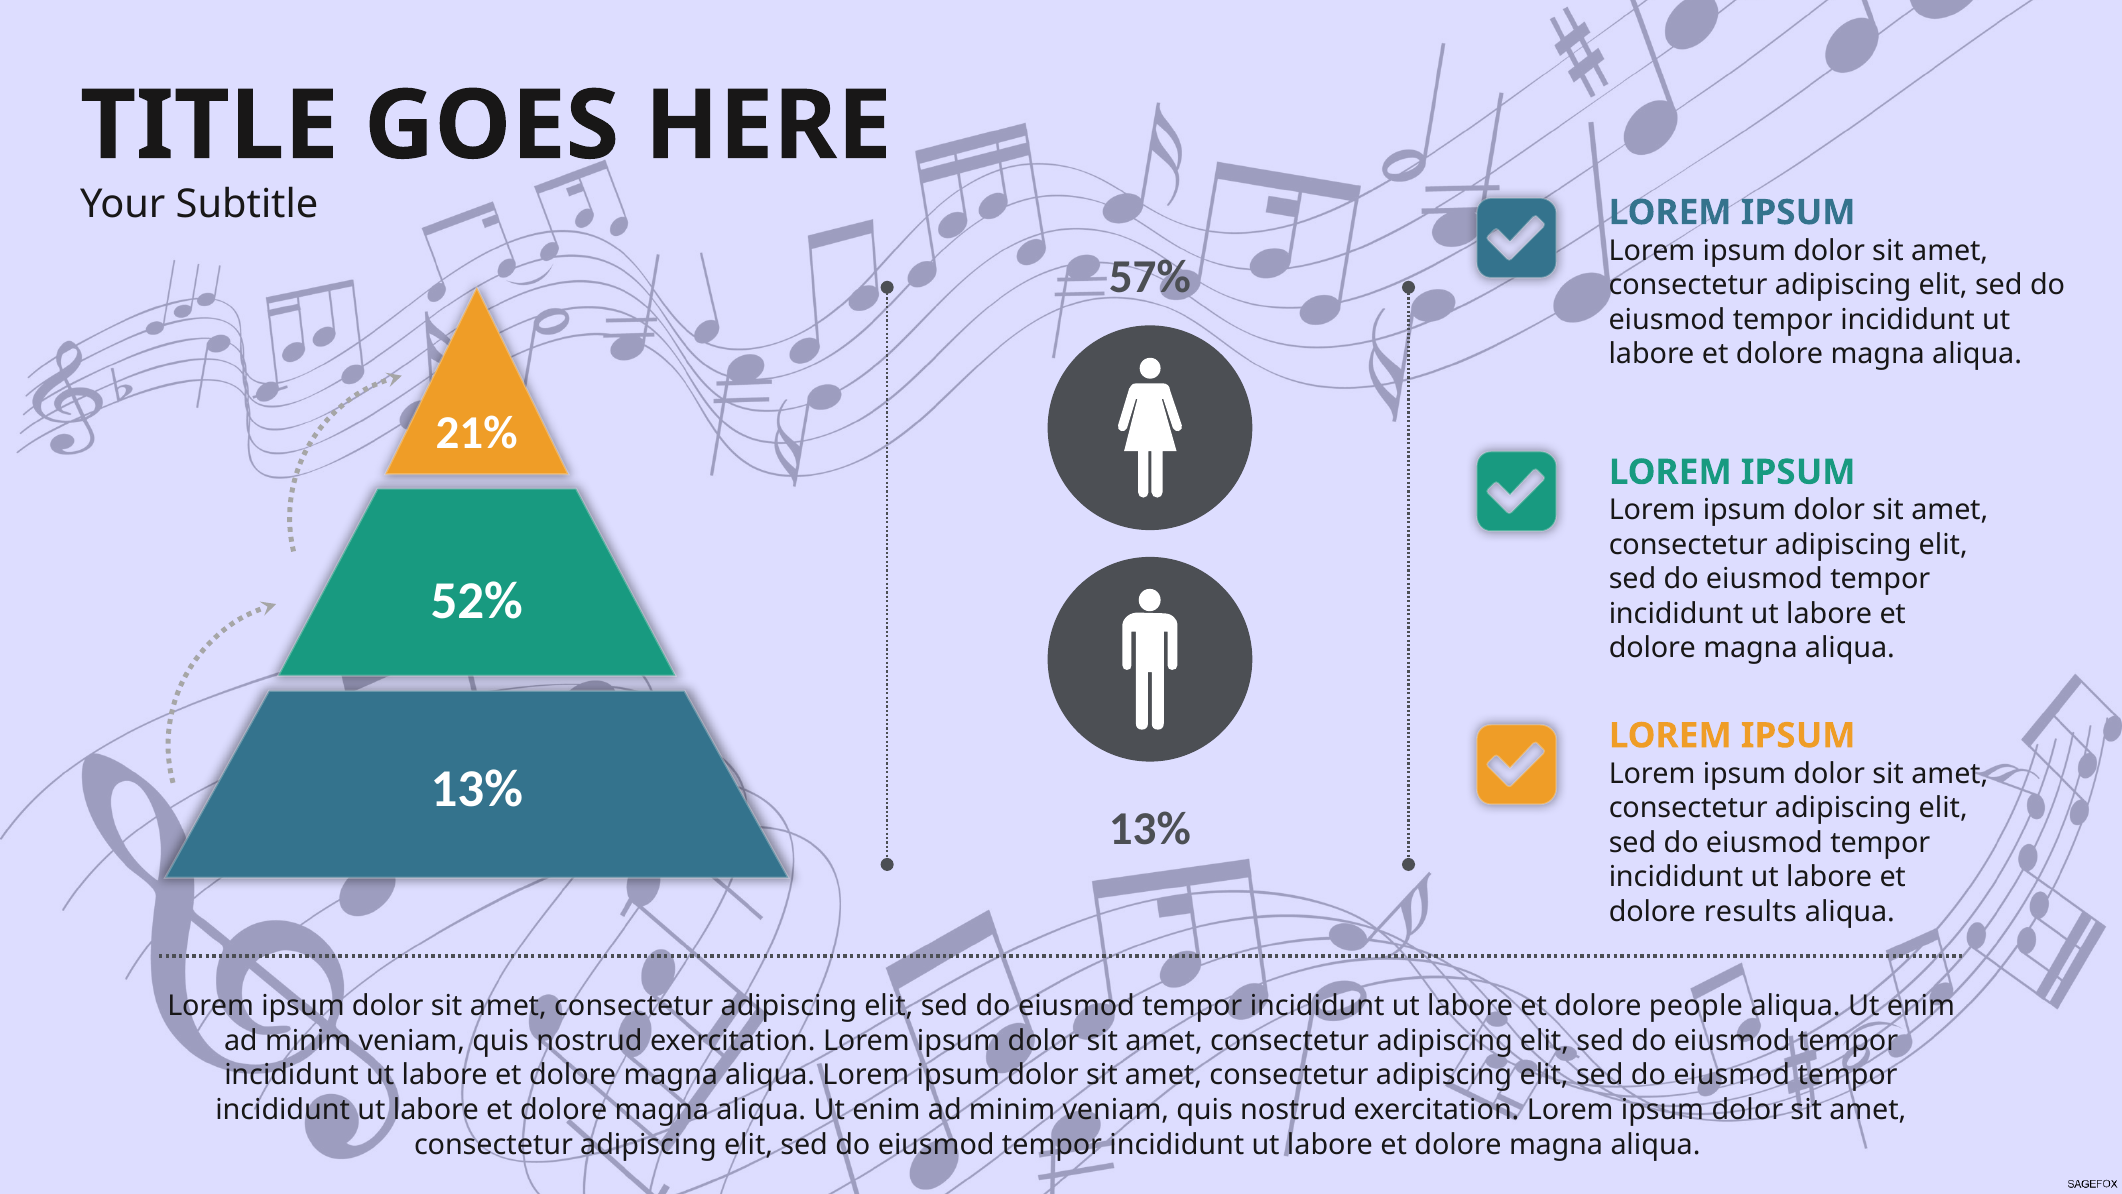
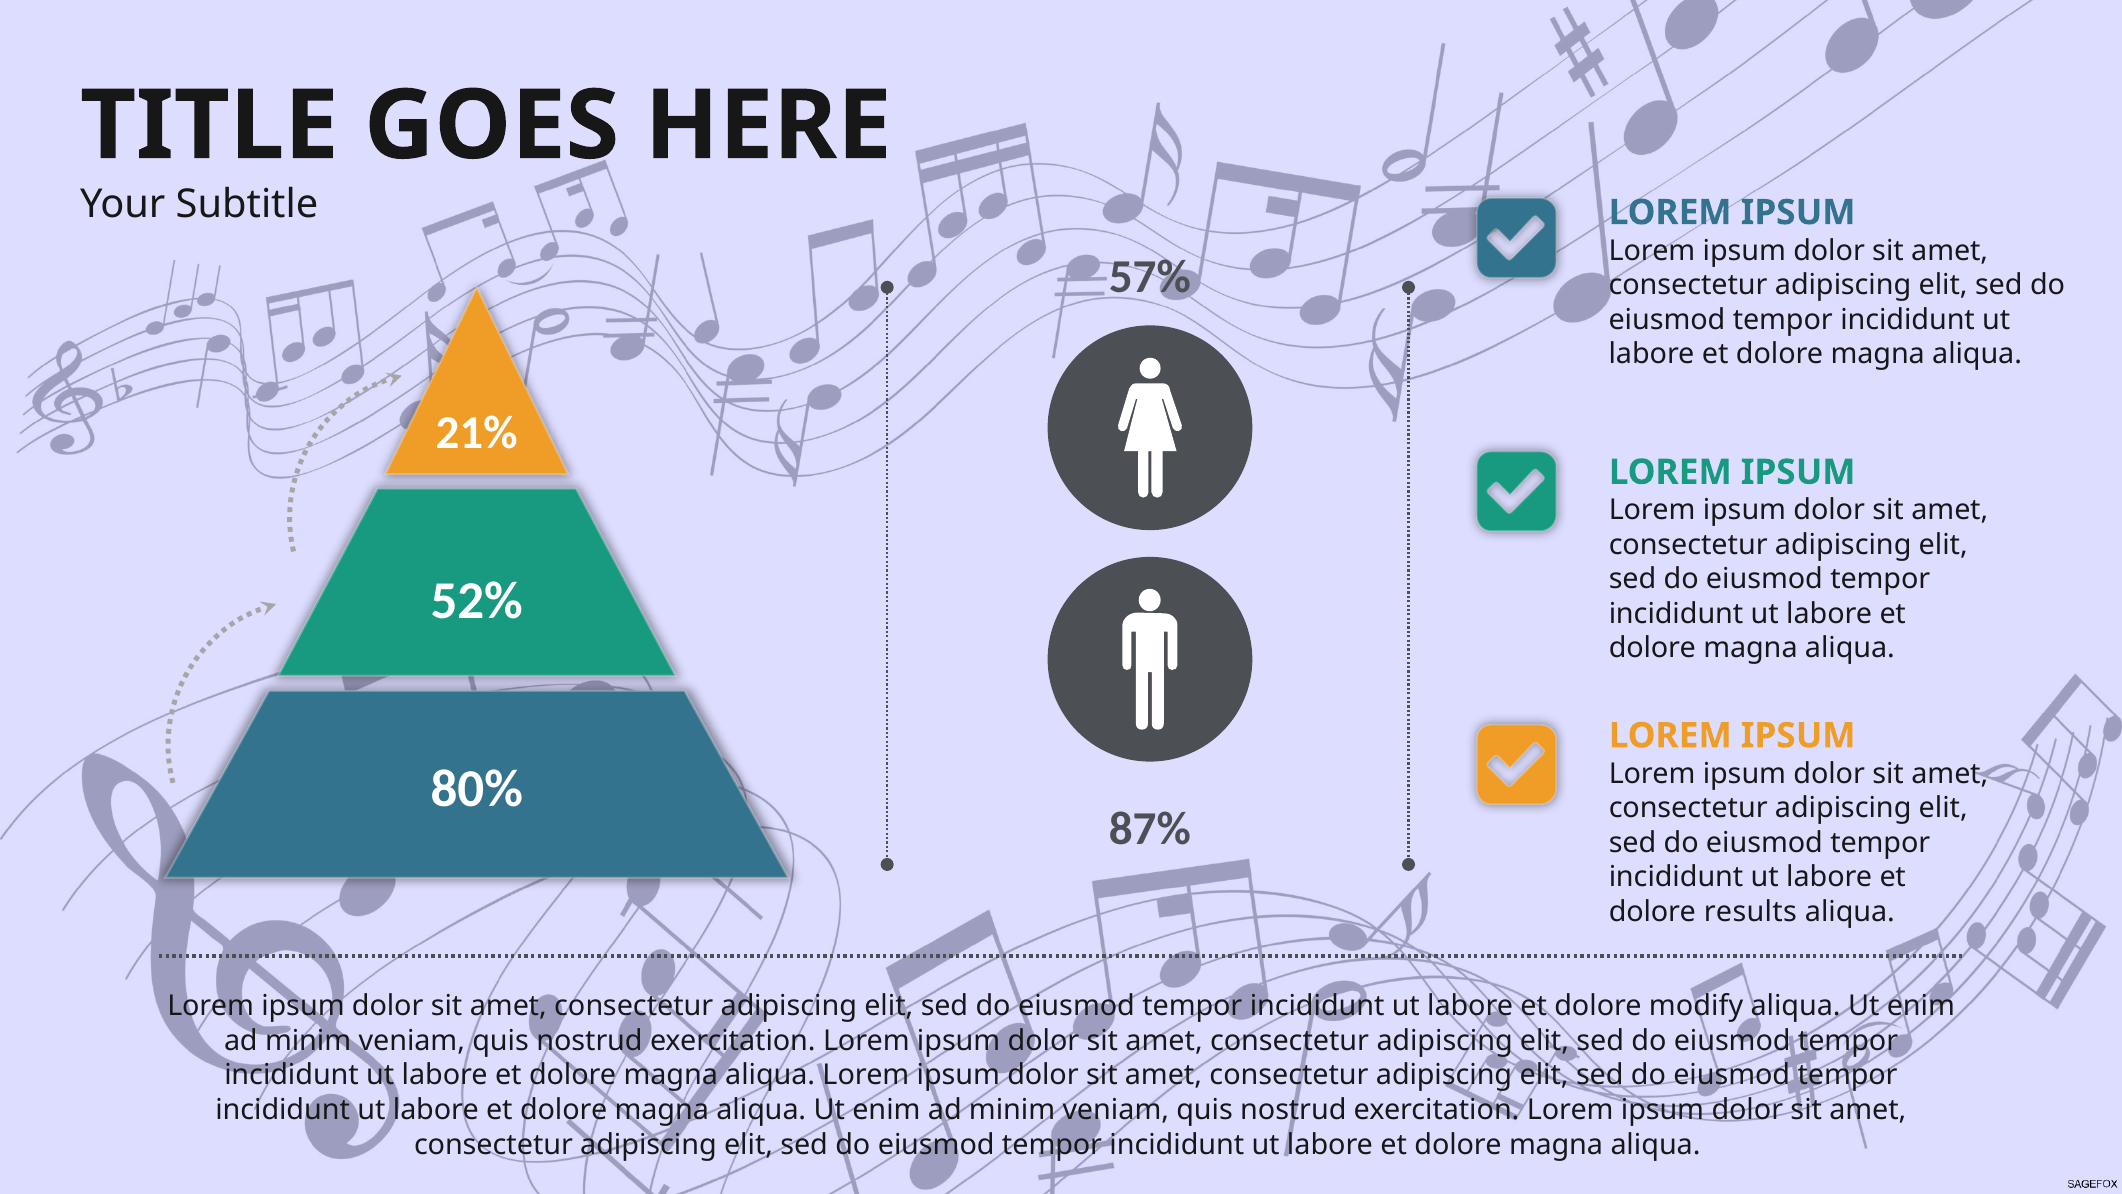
13%: 13% -> 80% (477, 789)
13%: 13% -> 87% (1150, 829)
people: people -> modify (1696, 1006)
